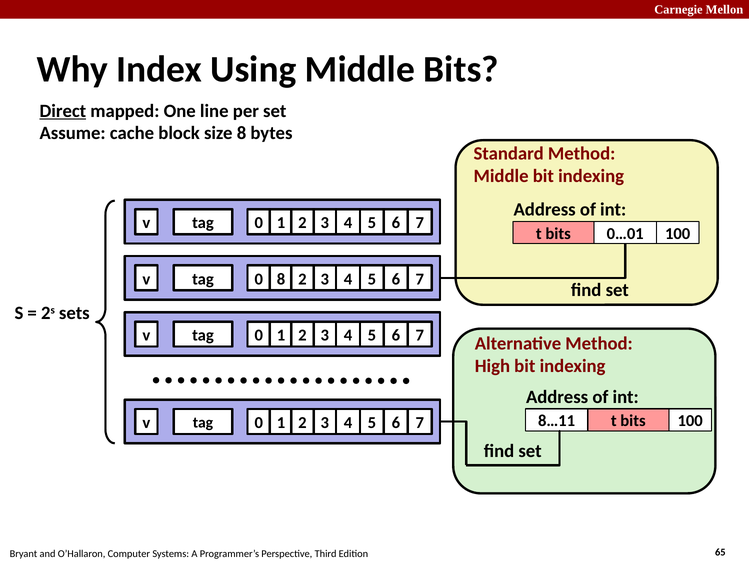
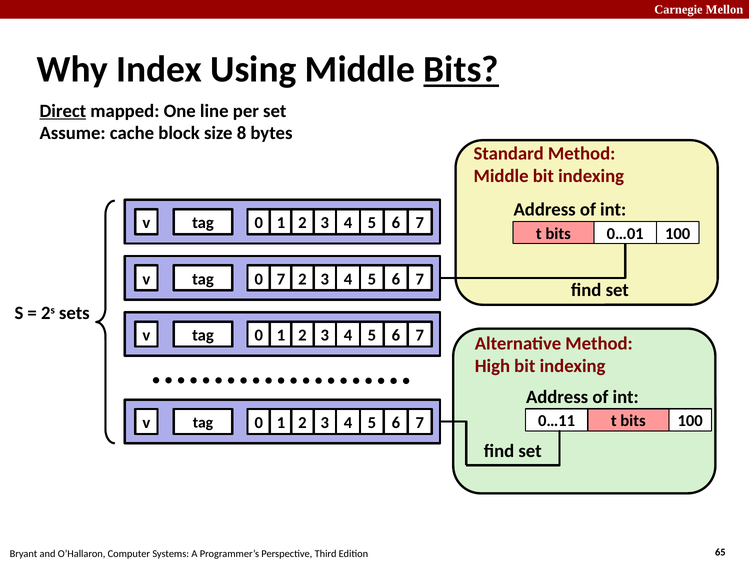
Bits underline: none -> present (461, 70)
0 8: 8 -> 7 (281, 279)
8…11: 8…11 -> 0…11 (557, 421)
